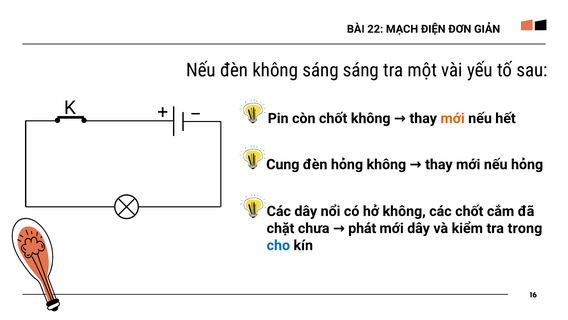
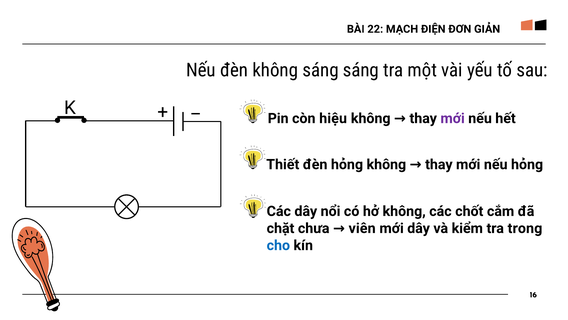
còn chốt: chốt -> hiệu (333, 118)
mới colour: orange -> purple (453, 118)
Cung: Cung -> Thiết (283, 164)
phát: phát -> viên (362, 228)
